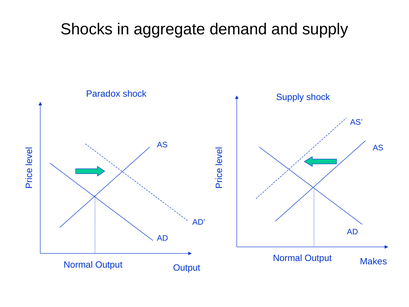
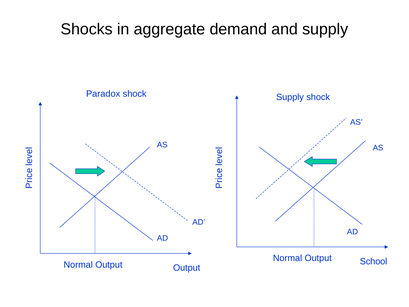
Makes: Makes -> School (374, 261)
